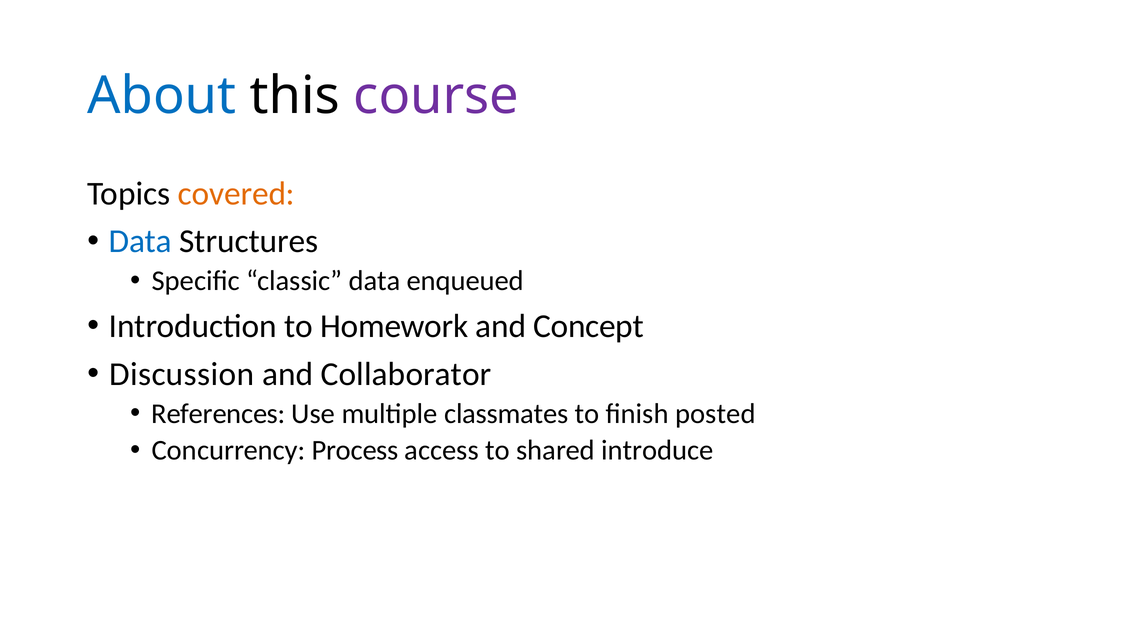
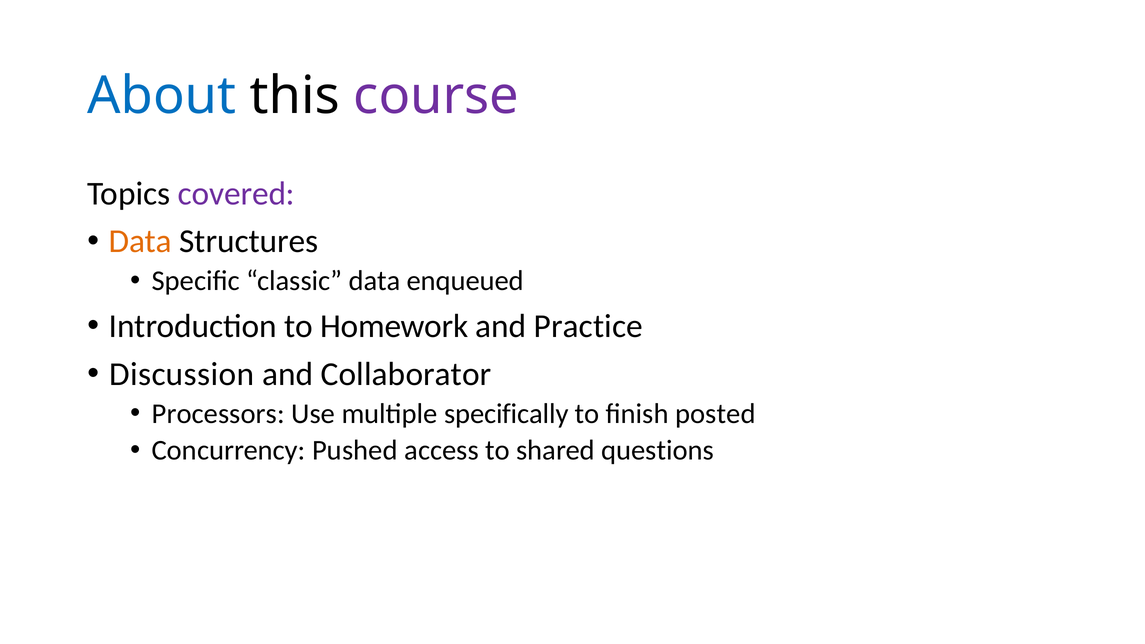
covered colour: orange -> purple (236, 194)
Data colour: blue -> orange (140, 241)
Concept: Concept -> Practice (588, 326)
References: References -> Processors (218, 414)
classmates: classmates -> specifically (506, 414)
Process: Process -> Pushed (355, 451)
introduce: introduce -> questions (658, 451)
